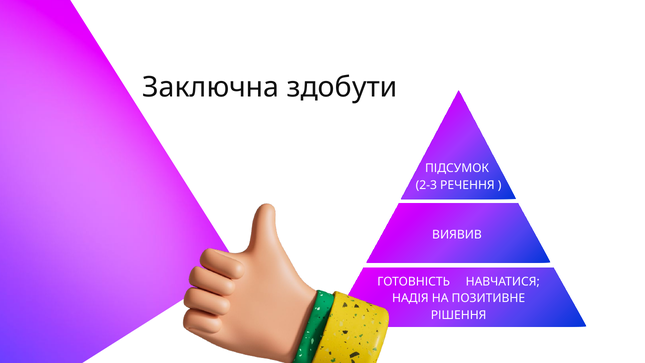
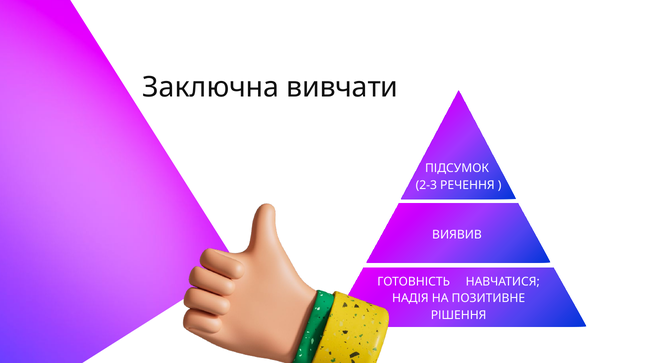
здобути: здобути -> вивчати (342, 87)
